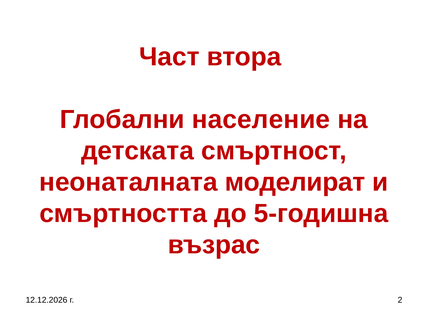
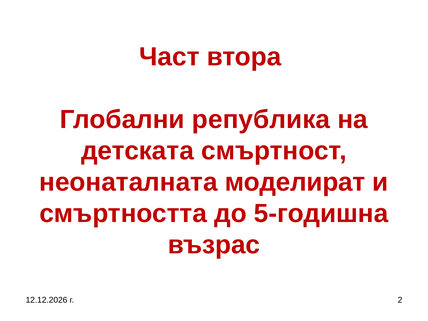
население: население -> република (261, 119)
